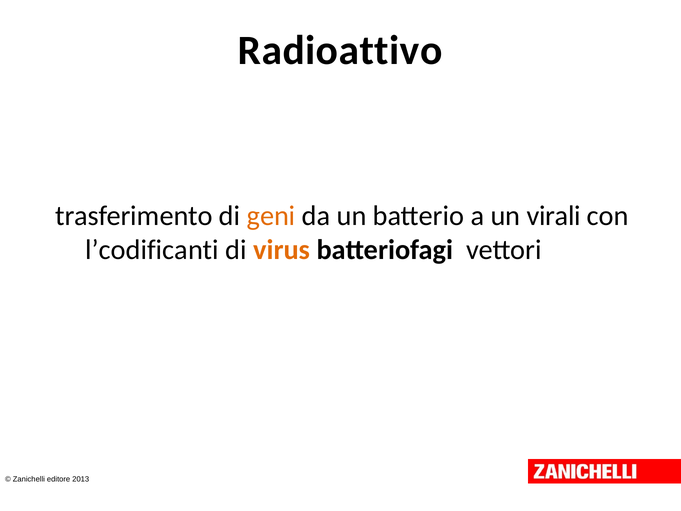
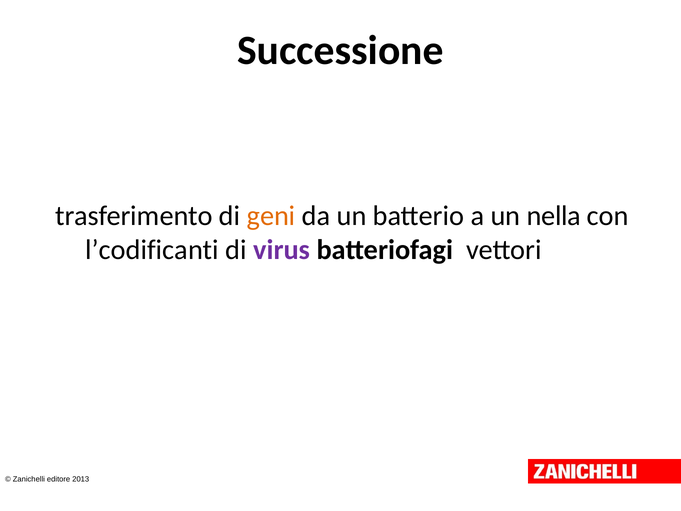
Radioattivo: Radioattivo -> Successione (340, 51)
virali: virali -> nella (554, 216)
virus colour: orange -> purple (282, 250)
